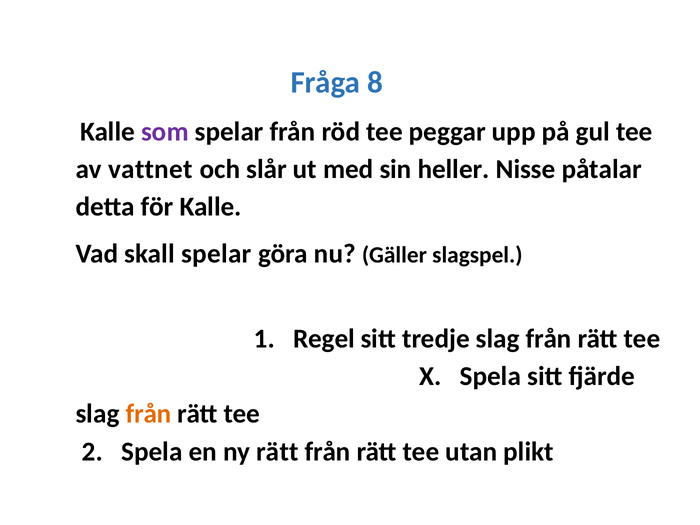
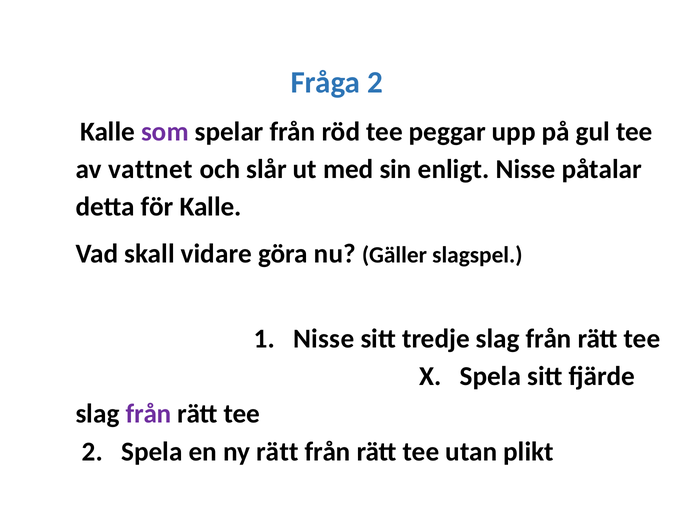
Fråga 8: 8 -> 2 (375, 82)
heller: heller -> enligt (454, 169)
skall spelar: spelar -> vidare (216, 254)
1 Regel: Regel -> Nisse (324, 339)
från colour: orange -> purple (149, 414)
